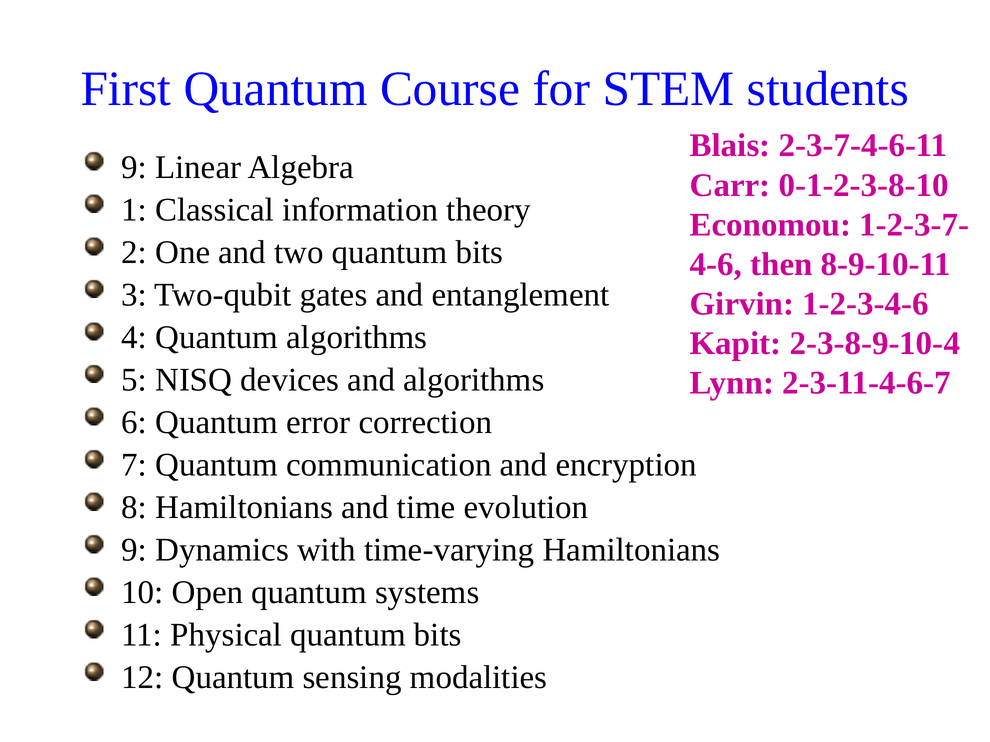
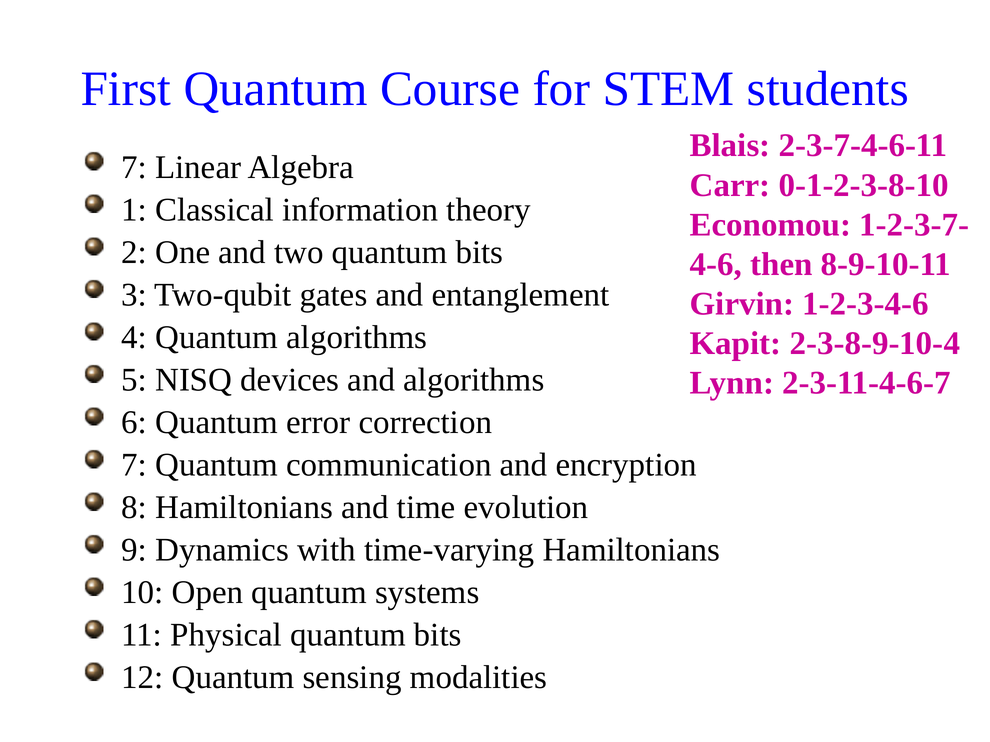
9: 9 -> 7 (134, 167)
